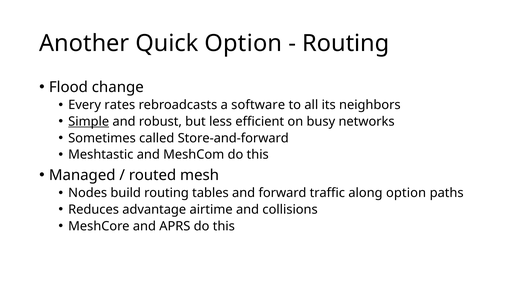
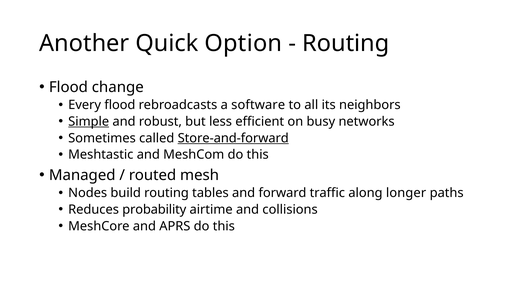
Every rates: rates -> flood (120, 105)
Store-and-forward underline: none -> present (233, 138)
along option: option -> longer (406, 193)
advantage: advantage -> probability (154, 209)
